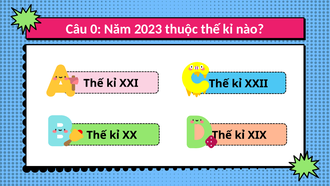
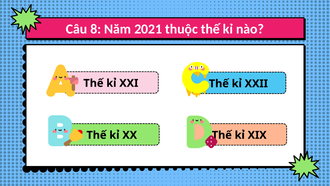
0: 0 -> 8 (96, 29)
2023: 2023 -> 2021 (148, 29)
